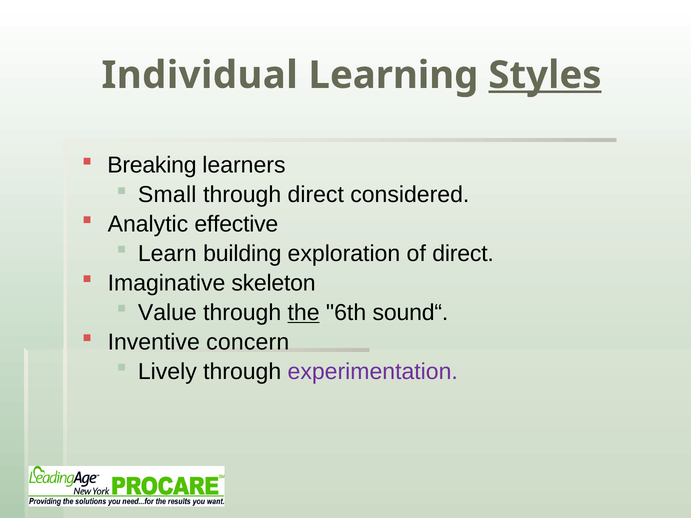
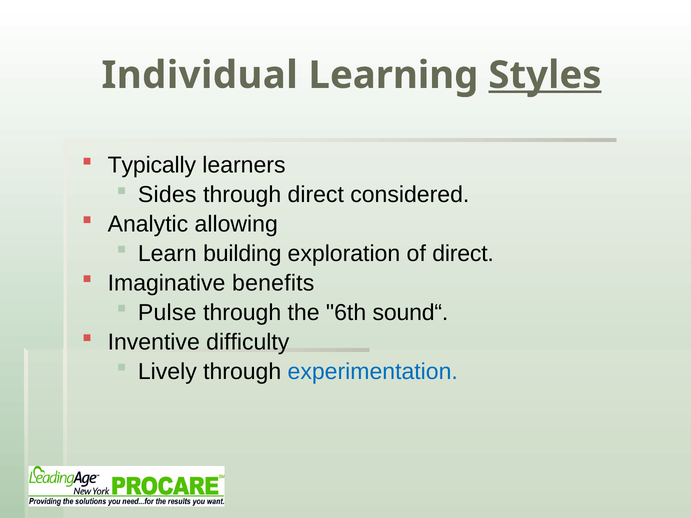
Breaking: Breaking -> Typically (152, 165)
Small: Small -> Sides (167, 195)
effective: effective -> allowing (236, 224)
skeleton: skeleton -> benefits (273, 283)
Value: Value -> Pulse (167, 313)
the underline: present -> none (304, 313)
concern: concern -> difficulty (248, 342)
experimentation colour: purple -> blue (373, 372)
